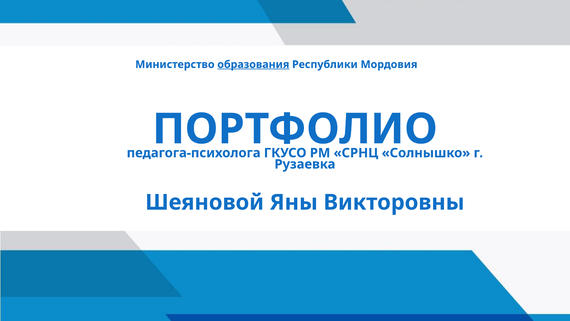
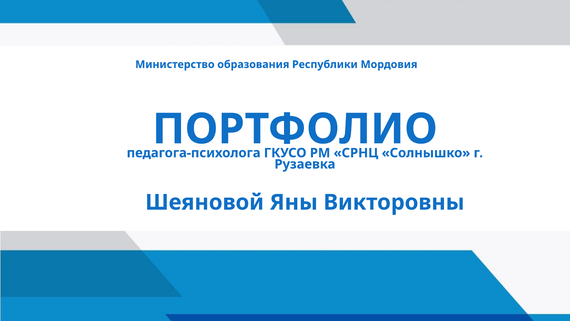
образования underline: present -> none (253, 64)
